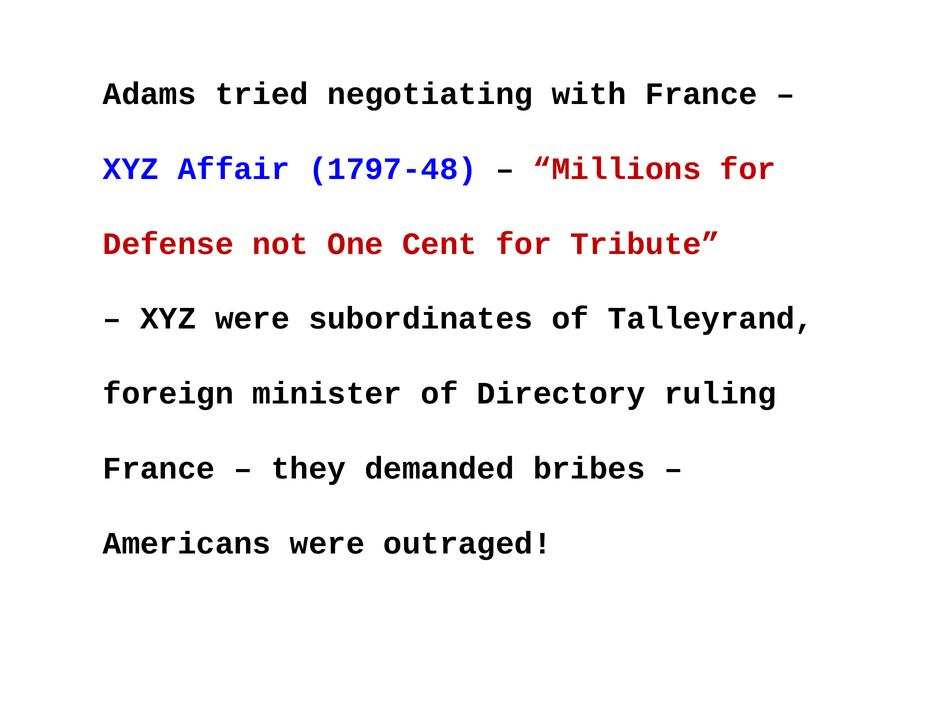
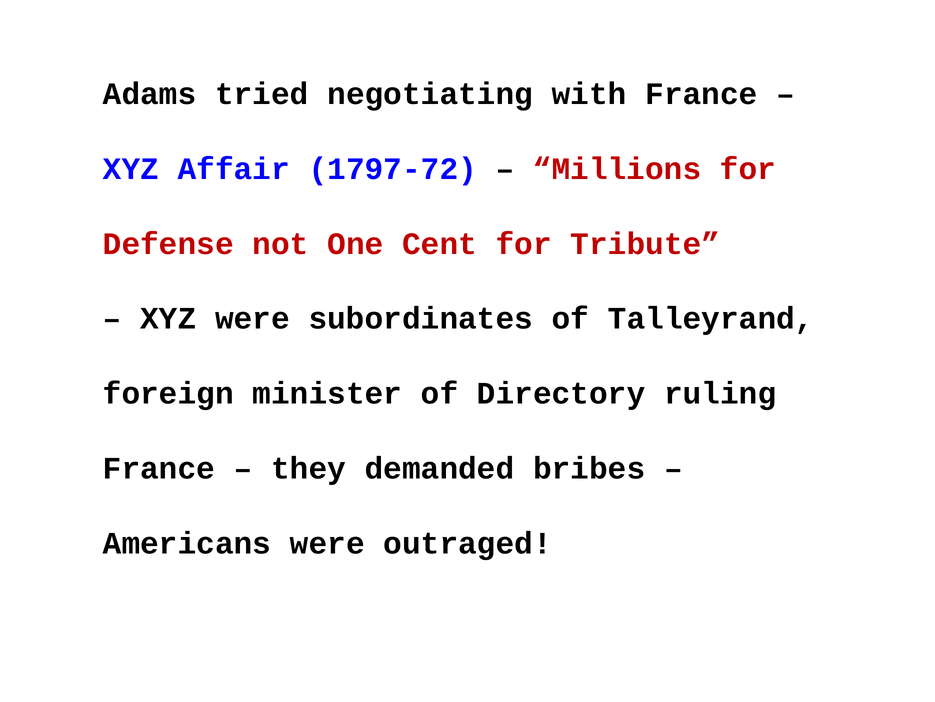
1797-48: 1797-48 -> 1797-72 (393, 169)
